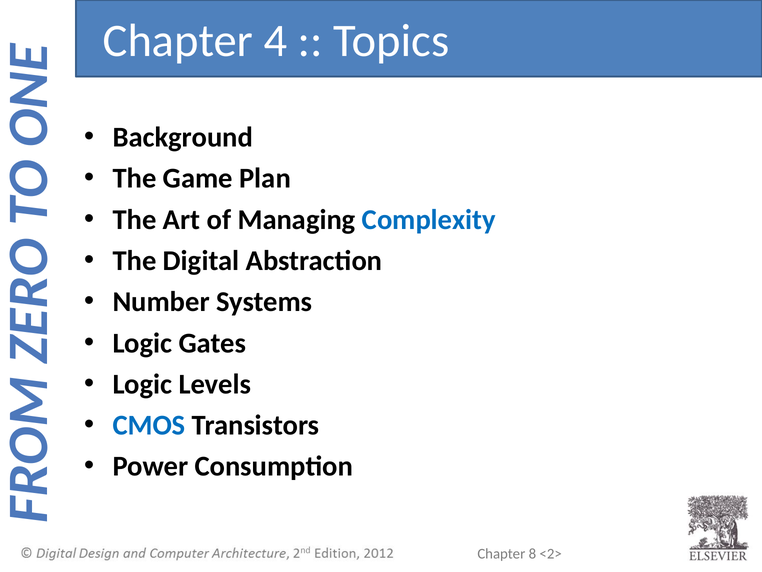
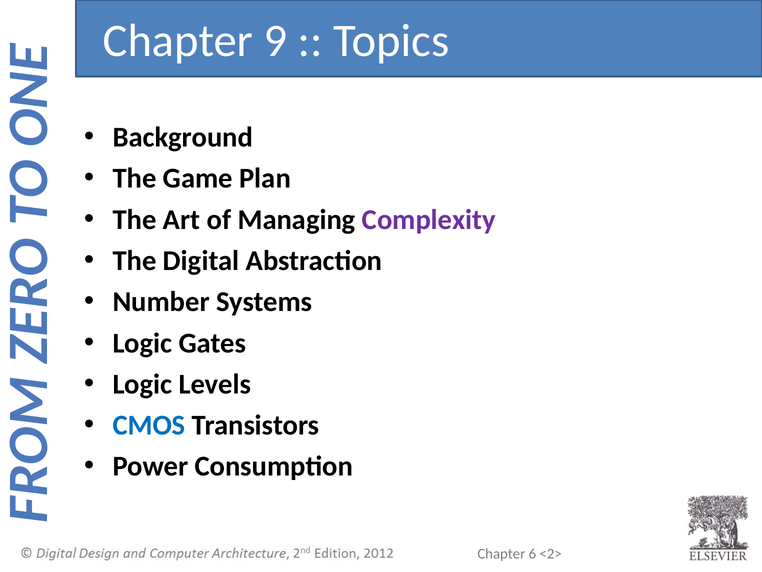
4: 4 -> 9 (275, 41)
Complexity colour: blue -> purple (429, 219)
8: 8 -> 6 (532, 553)
